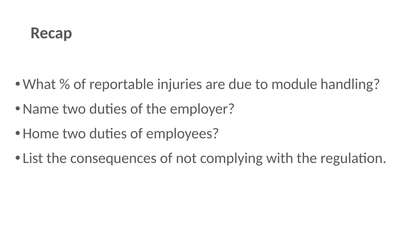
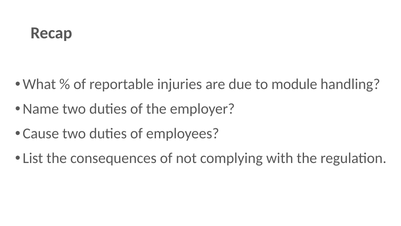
Home: Home -> Cause (41, 133)
